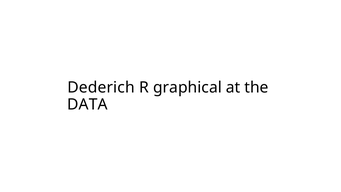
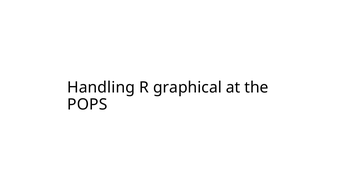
Dederich: Dederich -> Handling (101, 87)
DATA: DATA -> POPS (87, 104)
